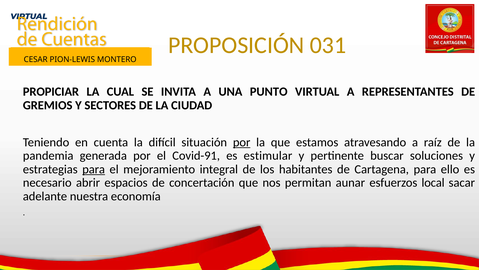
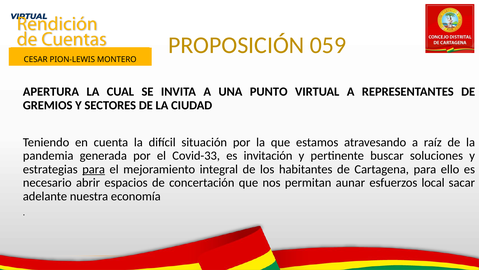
031: 031 -> 059 (328, 45)
PROPICIAR: PROPICIAR -> APERTURA (51, 92)
por underline: present -> none (242, 142)
Covid-91: Covid-91 -> Covid-33 (196, 156)
estimular: estimular -> invitación (268, 156)
